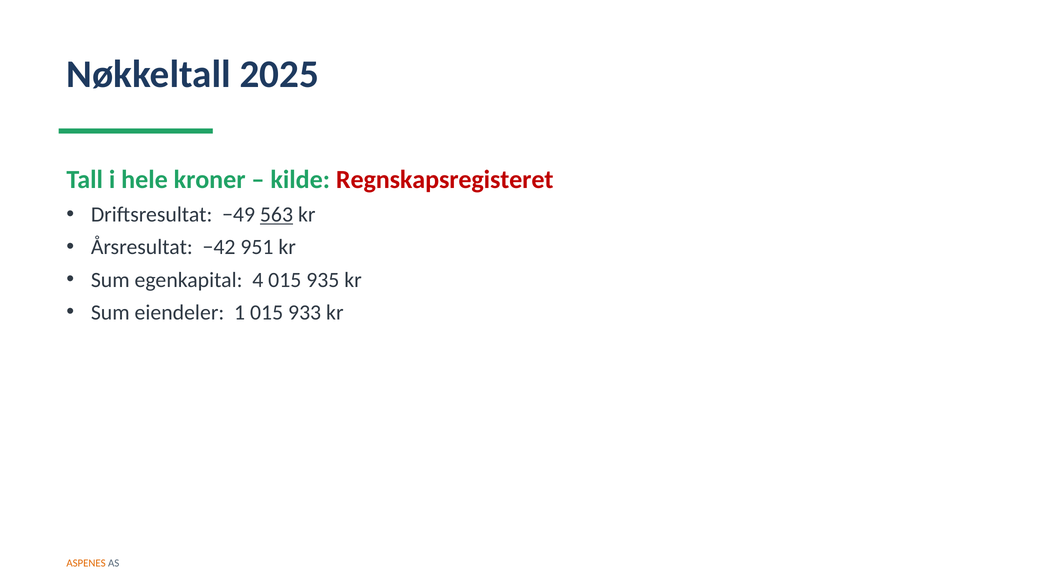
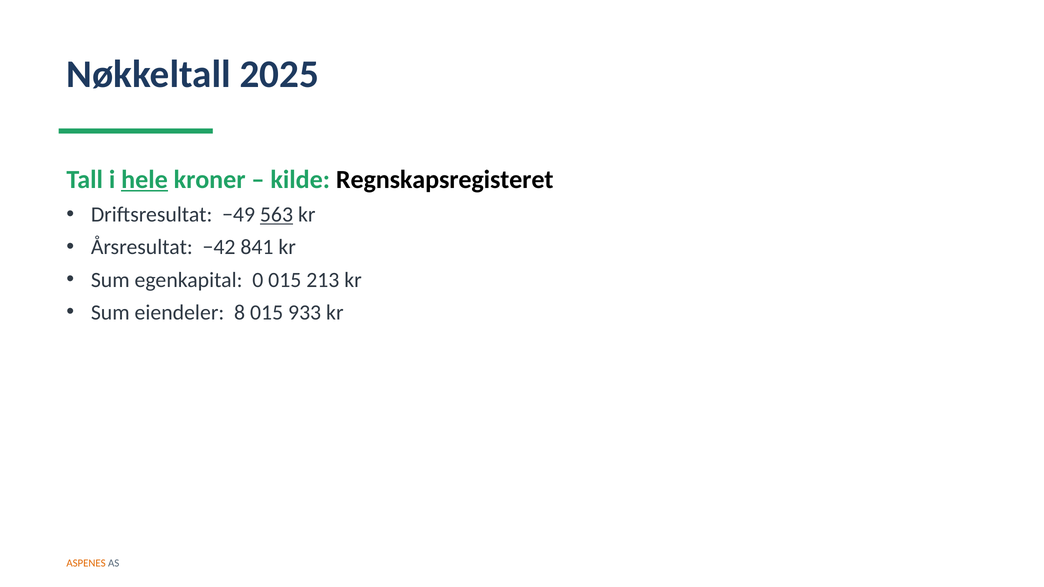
hele underline: none -> present (144, 180)
Regnskapsregisteret colour: red -> black (445, 180)
951: 951 -> 841 (257, 247)
4: 4 -> 0 (258, 280)
935: 935 -> 213 (323, 280)
1: 1 -> 8 (240, 313)
